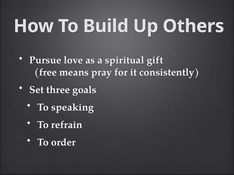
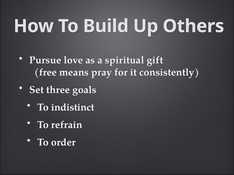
speaking: speaking -> indistinct (73, 108)
